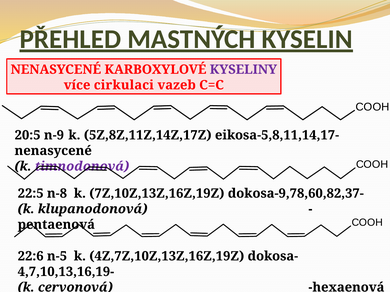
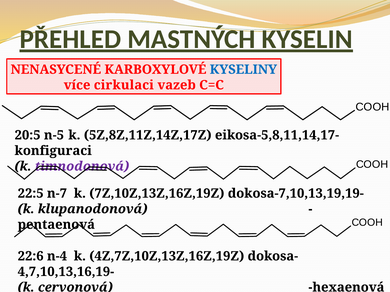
KYSELINY colour: purple -> blue (243, 70)
n-9: n-9 -> n-5 (54, 135)
nenasycené: nenasycené -> konfiguraci (53, 151)
n-8: n-8 -> n-7 (57, 194)
dokosa-9,78,60,82,37-: dokosa-9,78,60,82,37- -> dokosa-7,10,13,19,19- (296, 194)
n-5: n-5 -> n-4 (57, 257)
